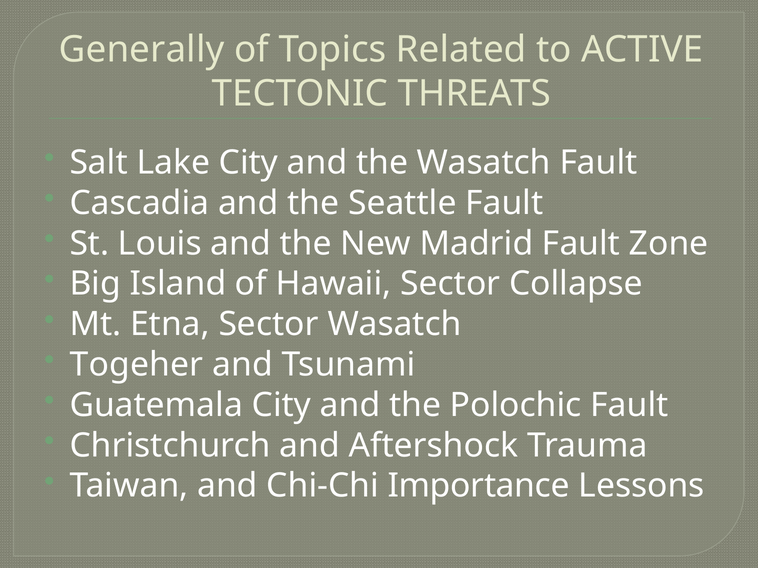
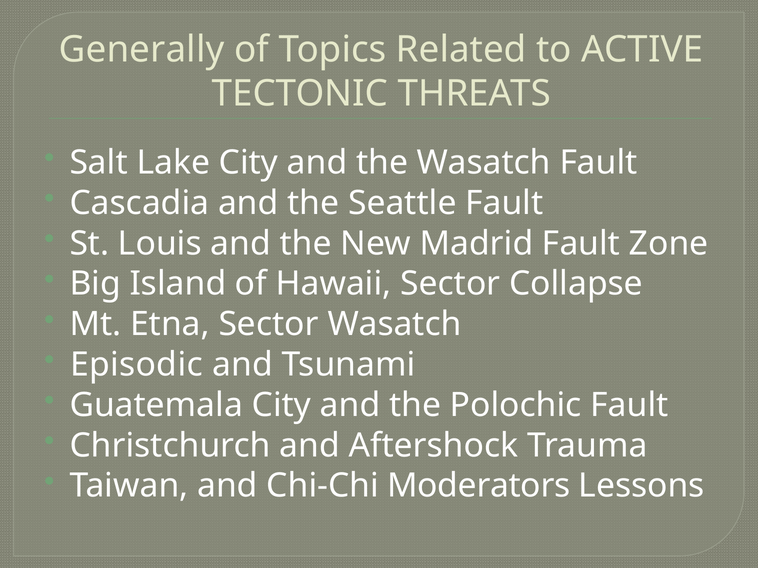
Togeher: Togeher -> Episodic (136, 365)
Importance: Importance -> Moderators (479, 486)
